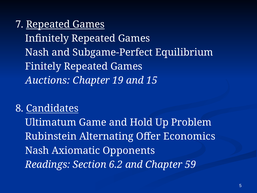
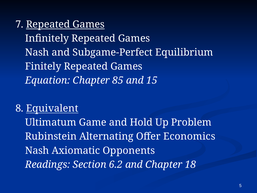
Auctions: Auctions -> Equation (48, 80)
19: 19 -> 85 (118, 80)
Candidates: Candidates -> Equivalent (52, 108)
59: 59 -> 18 (191, 164)
